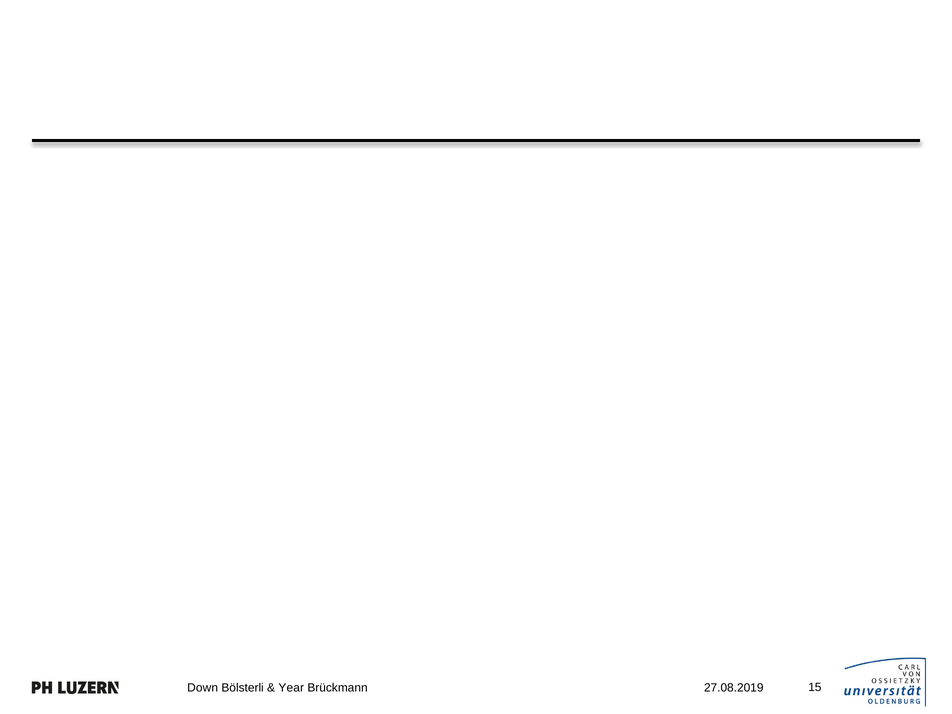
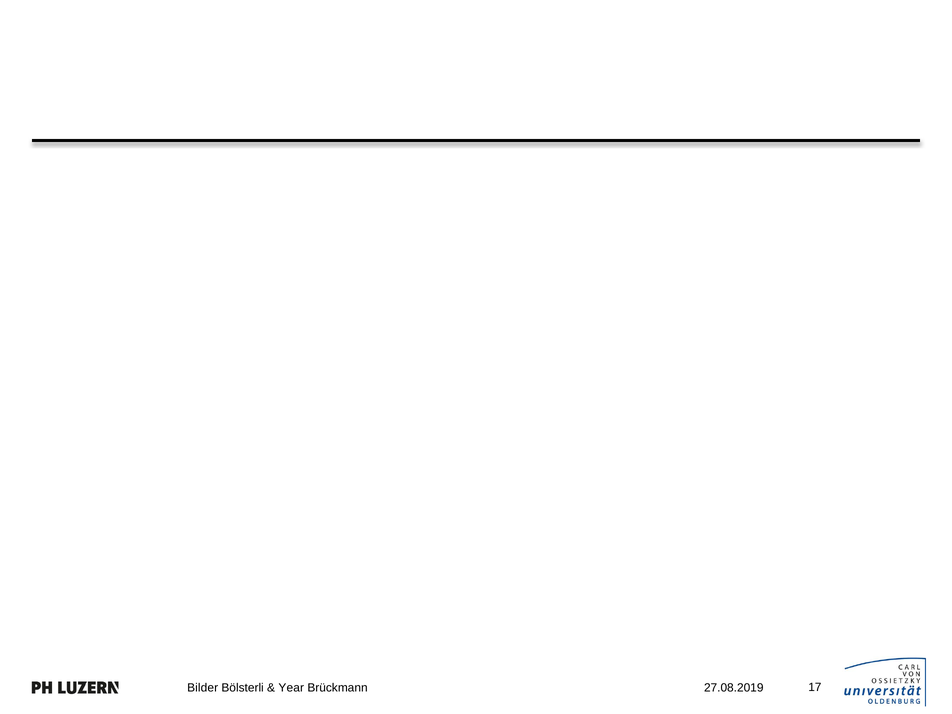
Down: Down -> Bilder (203, 688)
15: 15 -> 17 (815, 688)
